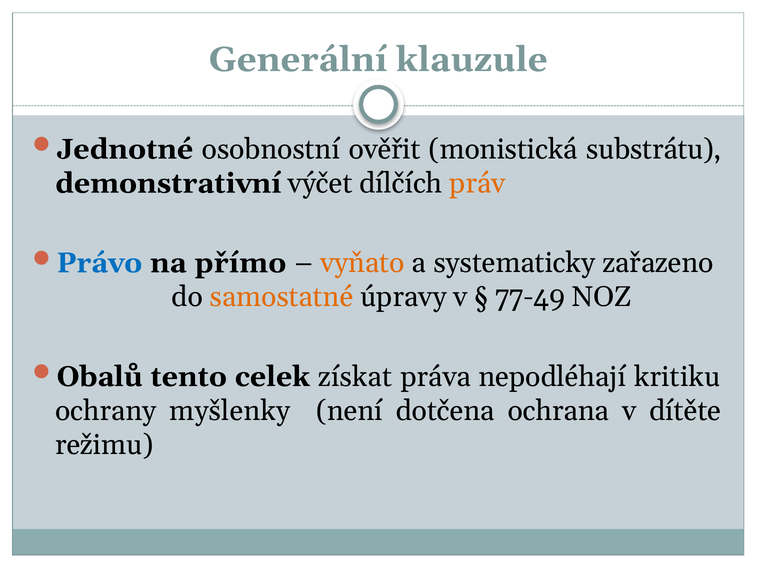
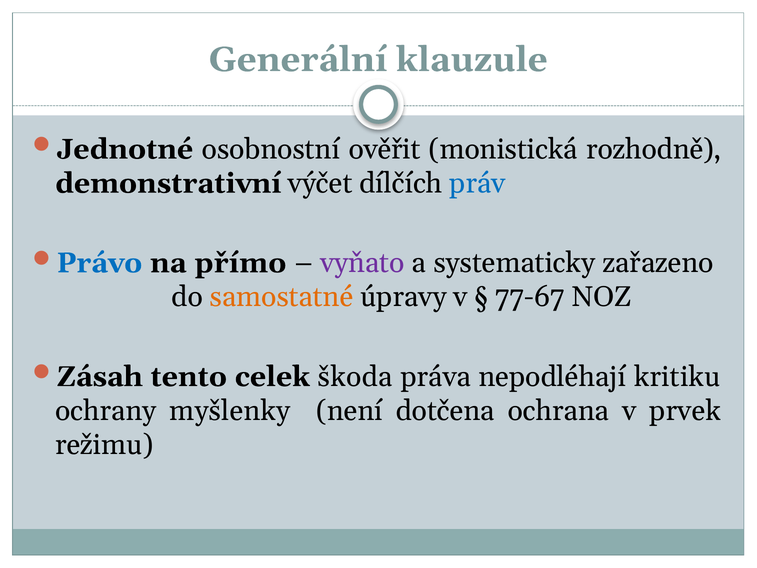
substrátu: substrátu -> rozhodně (654, 149)
práv colour: orange -> blue (477, 183)
vyňato colour: orange -> purple (362, 263)
77-49: 77-49 -> 77-67 (530, 297)
Obalů: Obalů -> Zásah (100, 377)
získat: získat -> škoda (355, 377)
dítěte: dítěte -> prvek (685, 411)
